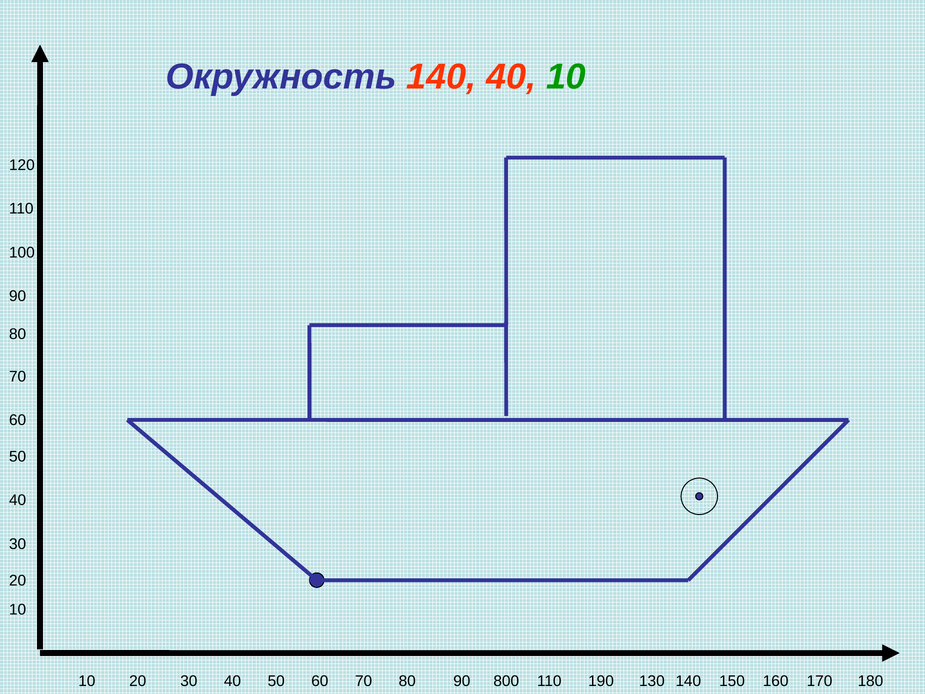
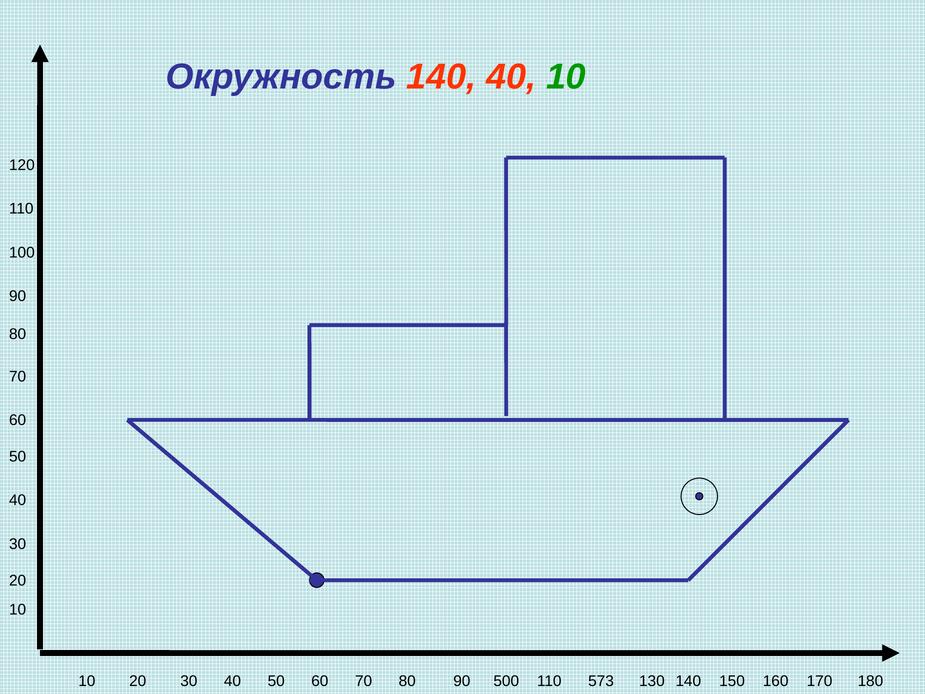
800: 800 -> 500 (506, 681)
190: 190 -> 573 (601, 681)
